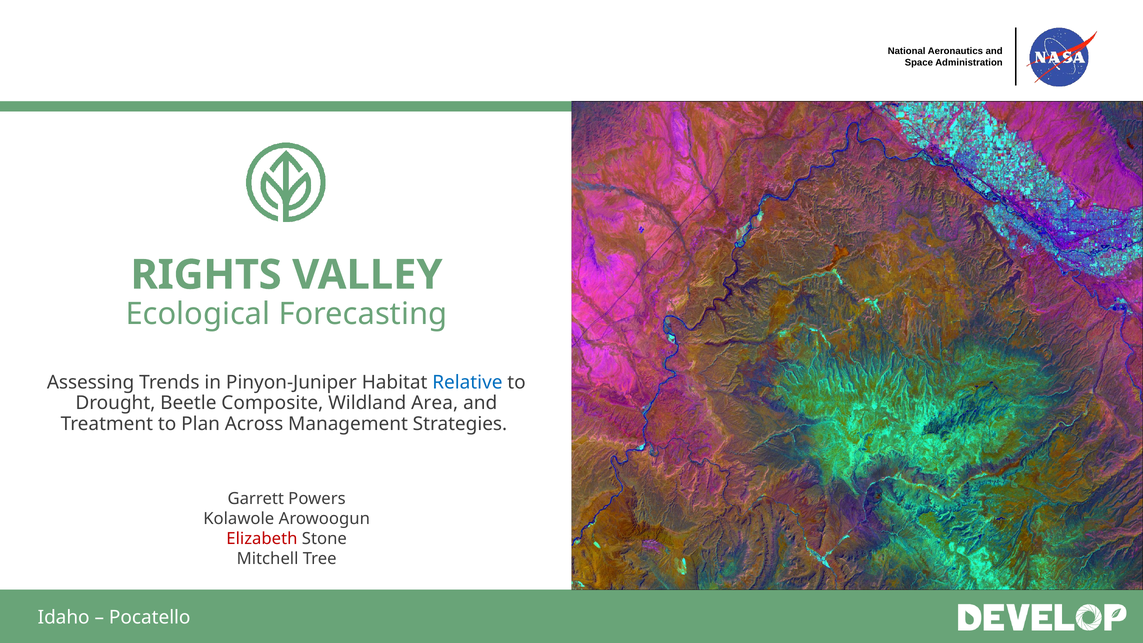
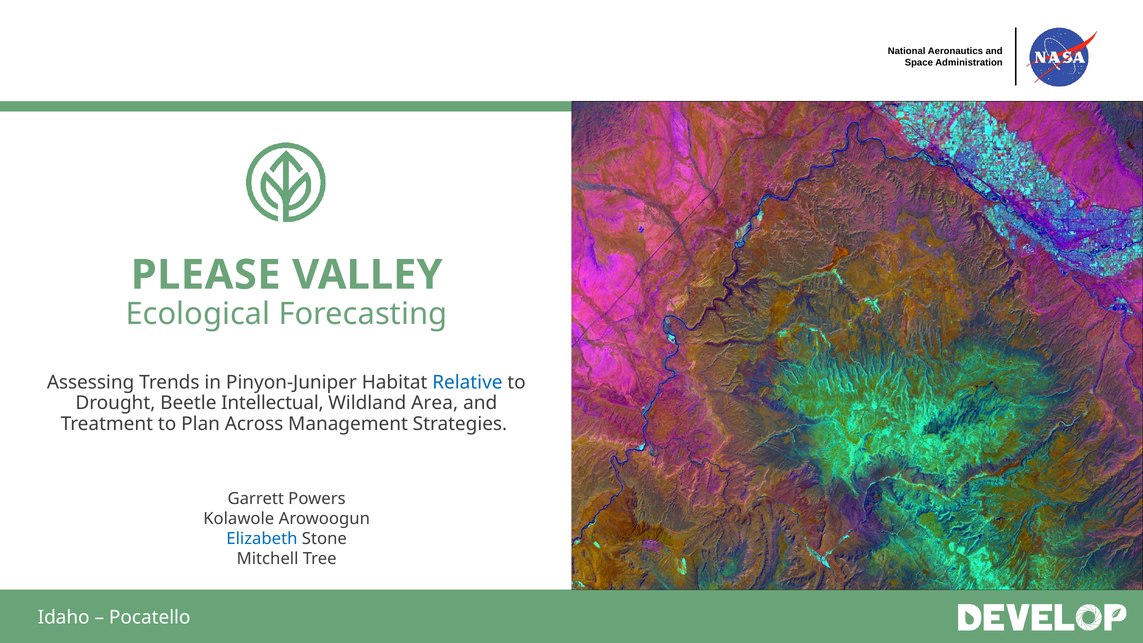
RIGHTS: RIGHTS -> PLEASE (206, 275)
Composite: Composite -> Intellectual (272, 403)
Elizabeth colour: red -> blue (262, 539)
